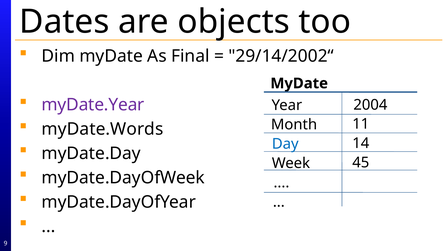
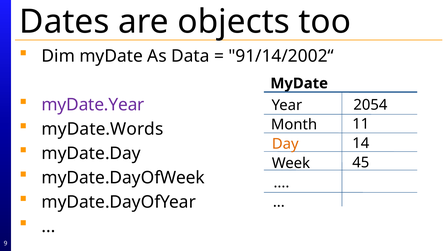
Final: Final -> Data (190, 56)
29/14/2002“: 29/14/2002“ -> 91/14/2002“ (281, 56)
2004: 2004 -> 2054 (370, 105)
Day colour: blue -> orange (285, 144)
